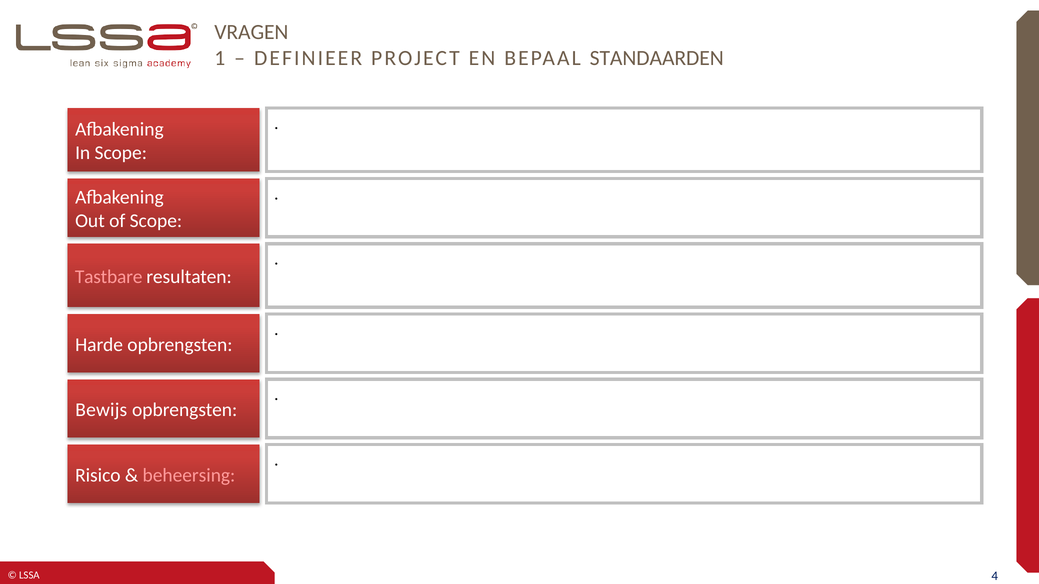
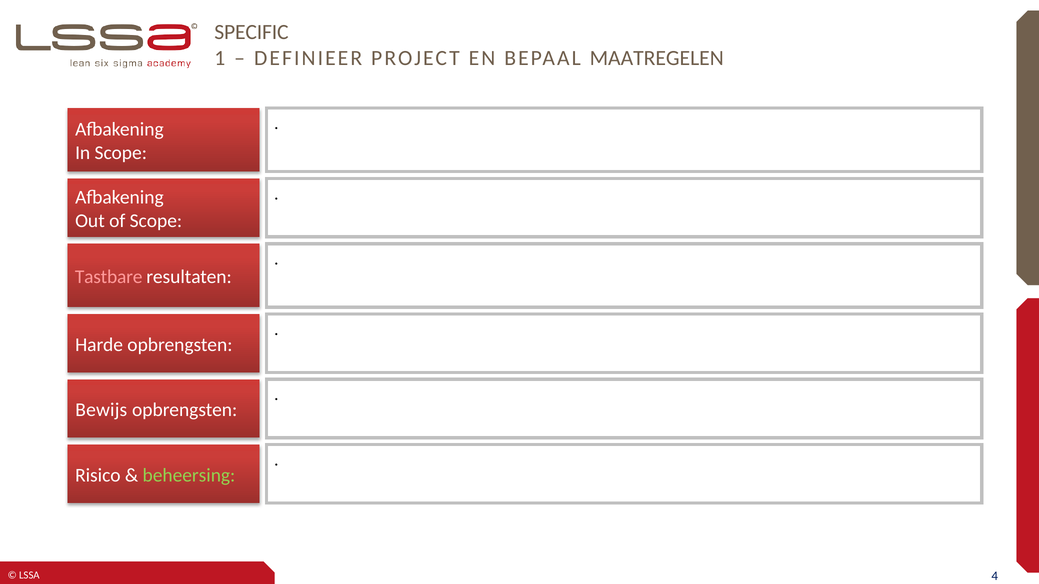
VRAGEN: VRAGEN -> SPECIFIC (251, 32)
STANDAARDEN: STANDAARDEN -> MAATREGELEN (657, 58)
beheersing colour: pink -> light green (189, 475)
